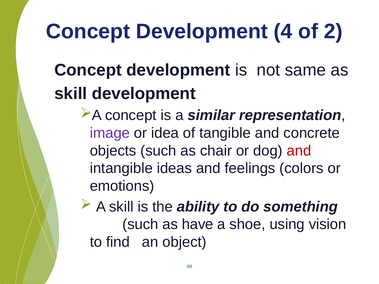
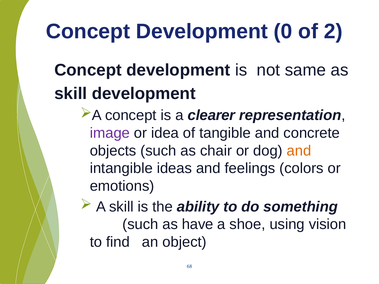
4: 4 -> 0 (283, 31)
similar: similar -> clearer (211, 115)
and colour: red -> orange (299, 151)
